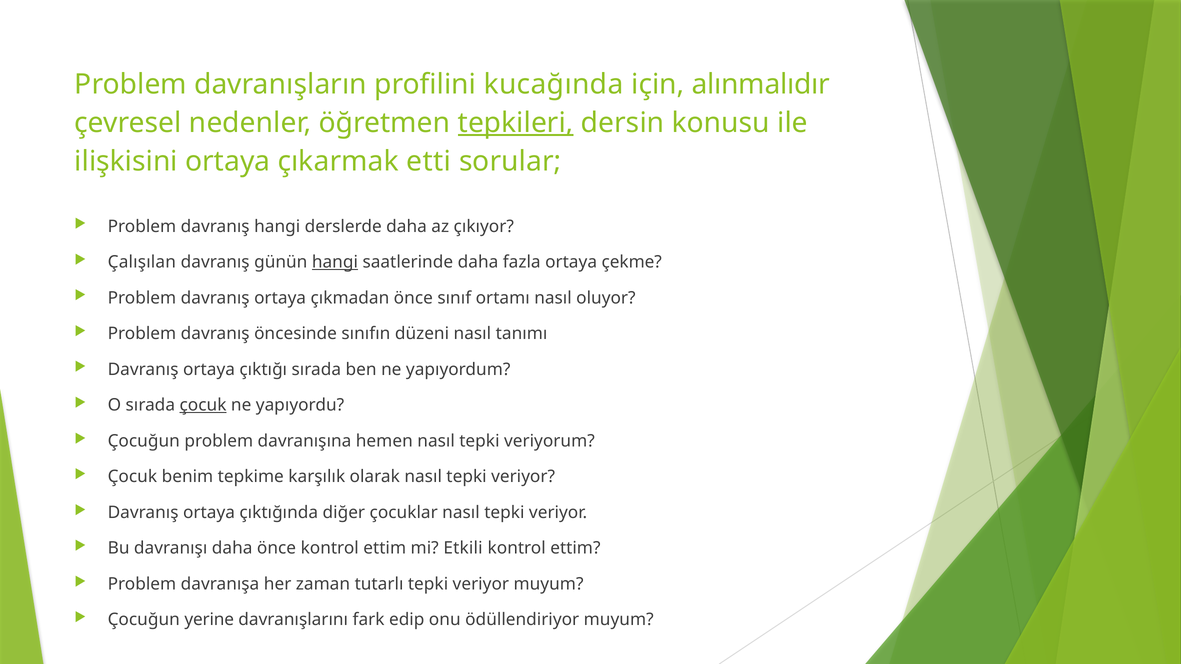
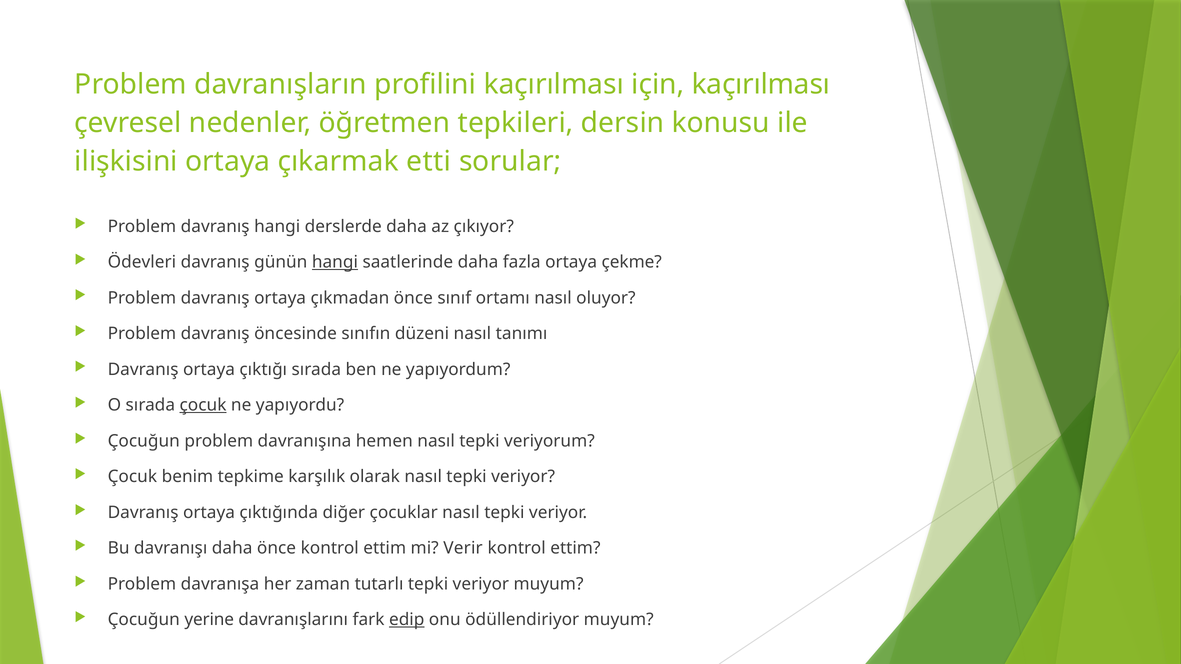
profilini kucağında: kucağında -> kaçırılması (554, 84)
için alınmalıdır: alınmalıdır -> kaçırılması (761, 84)
tepkileri underline: present -> none (516, 123)
Çalışılan: Çalışılan -> Ödevleri (142, 262)
Etkili: Etkili -> Verir (463, 548)
edip underline: none -> present (407, 620)
